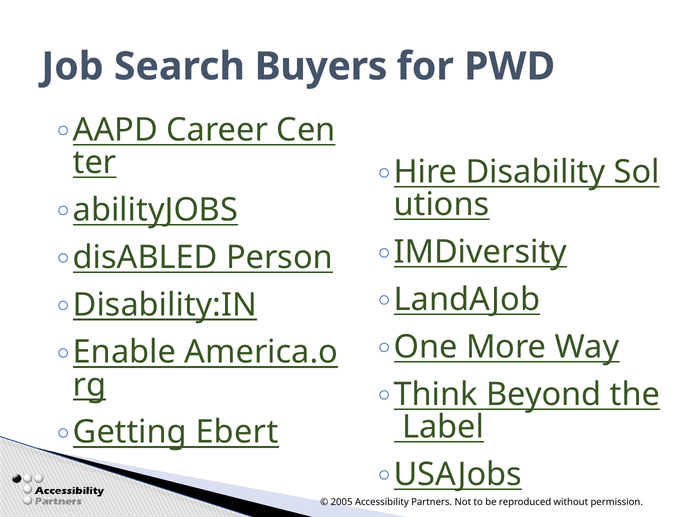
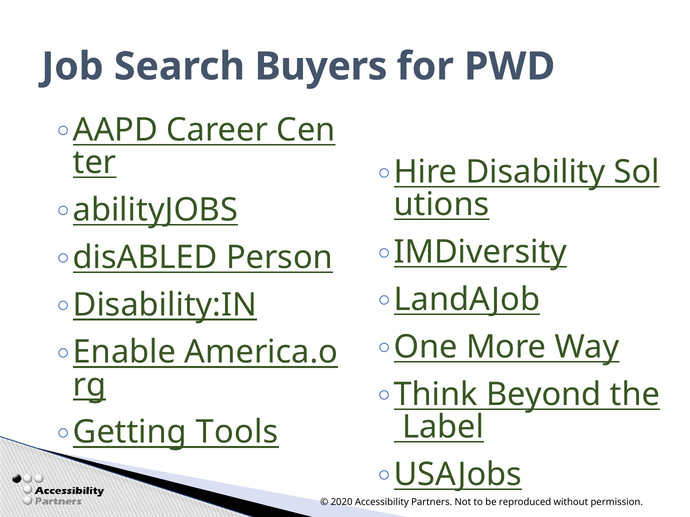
Ebert: Ebert -> Tools (237, 433)
2005: 2005 -> 2020 (342, 503)
